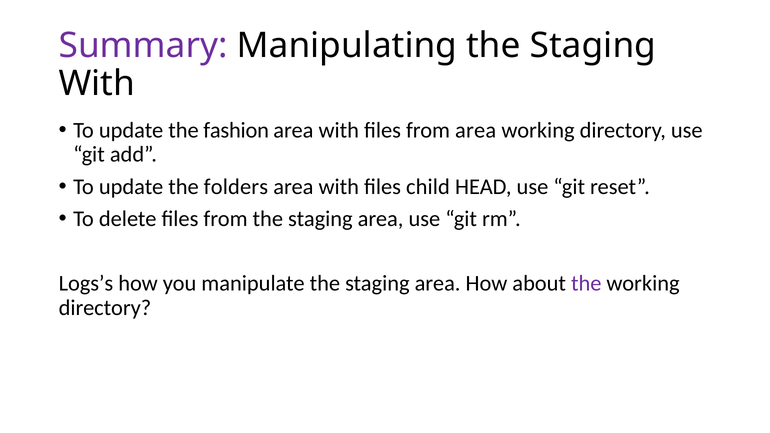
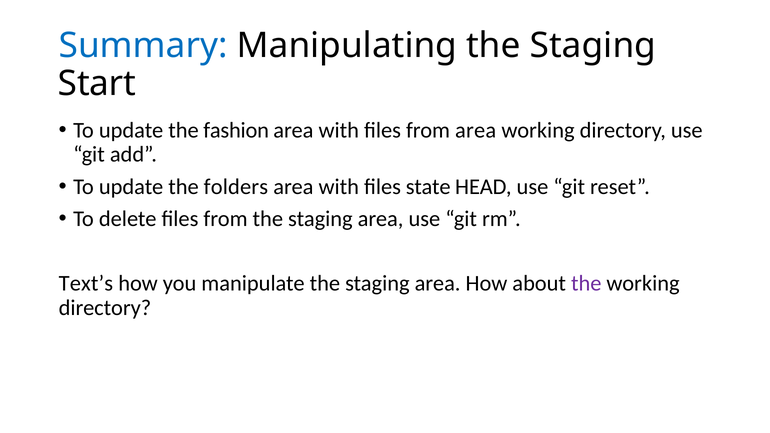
Summary colour: purple -> blue (143, 46)
With: With -> Start (97, 84)
child: child -> state (428, 187)
Logs’s: Logs’s -> Text’s (86, 284)
